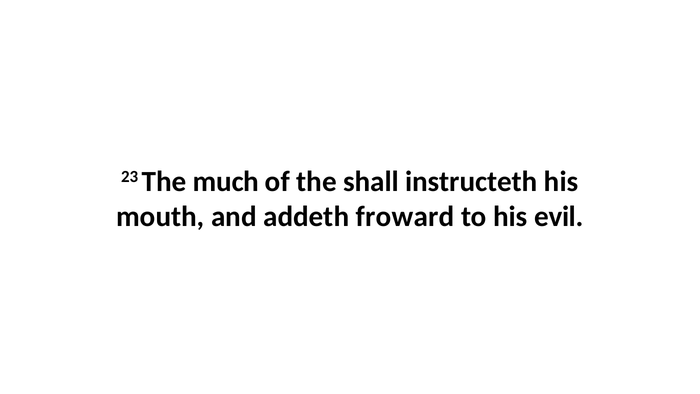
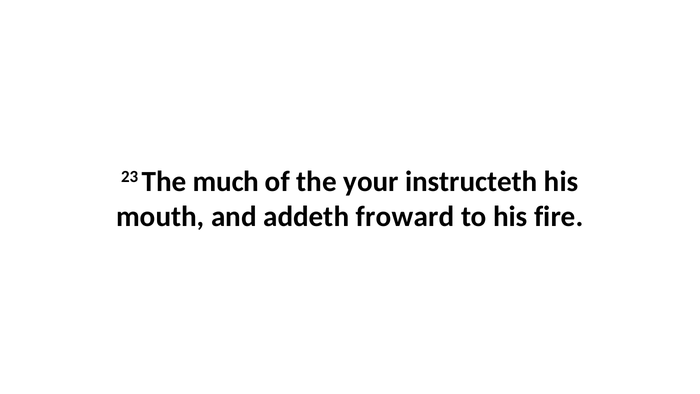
shall: shall -> your (371, 181)
evil: evil -> fire (559, 216)
